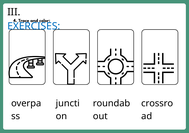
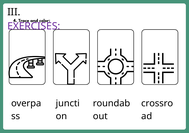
EXERCISES colour: blue -> purple (34, 26)
